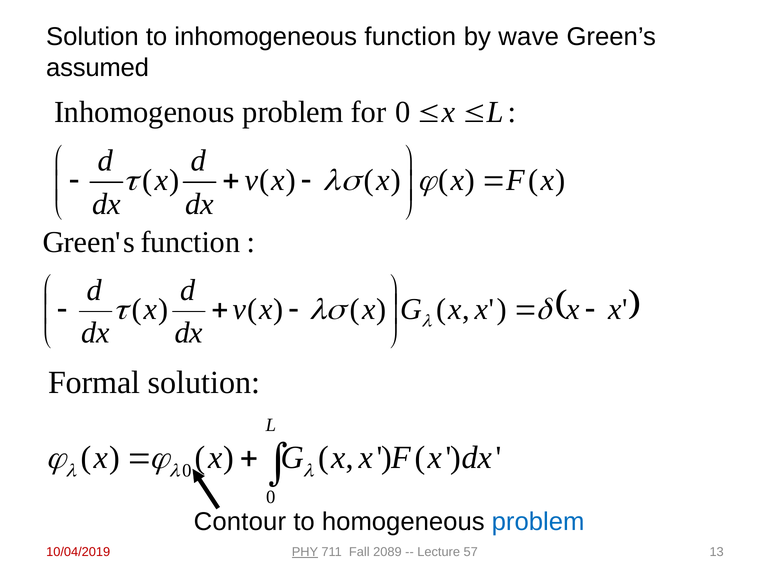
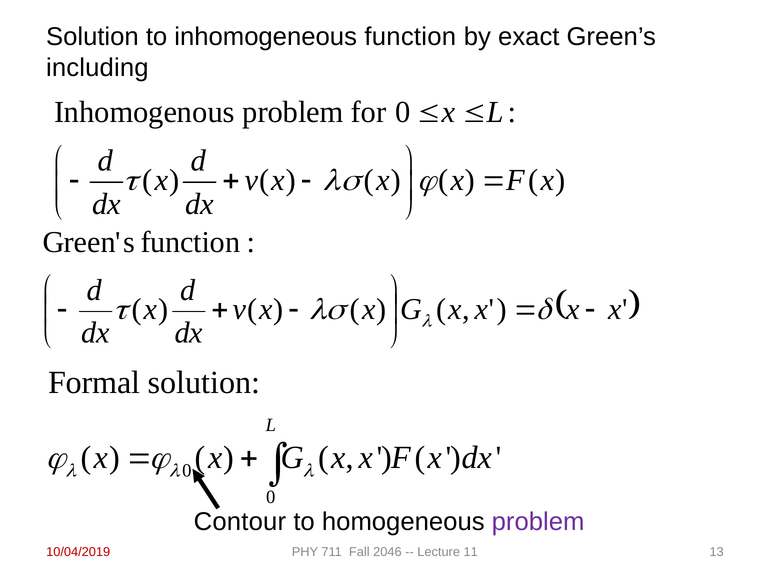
wave: wave -> exact (529, 37)
assumed: assumed -> including (97, 68)
problem colour: blue -> purple (538, 521)
PHY underline: present -> none (305, 552)
2089: 2089 -> 2046 (387, 552)
57: 57 -> 11 (471, 552)
